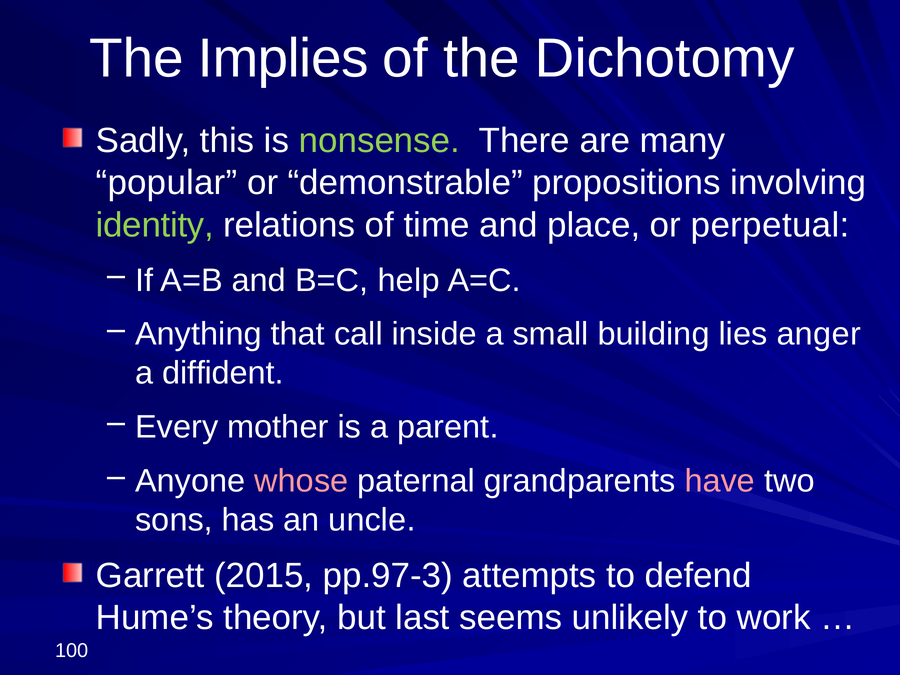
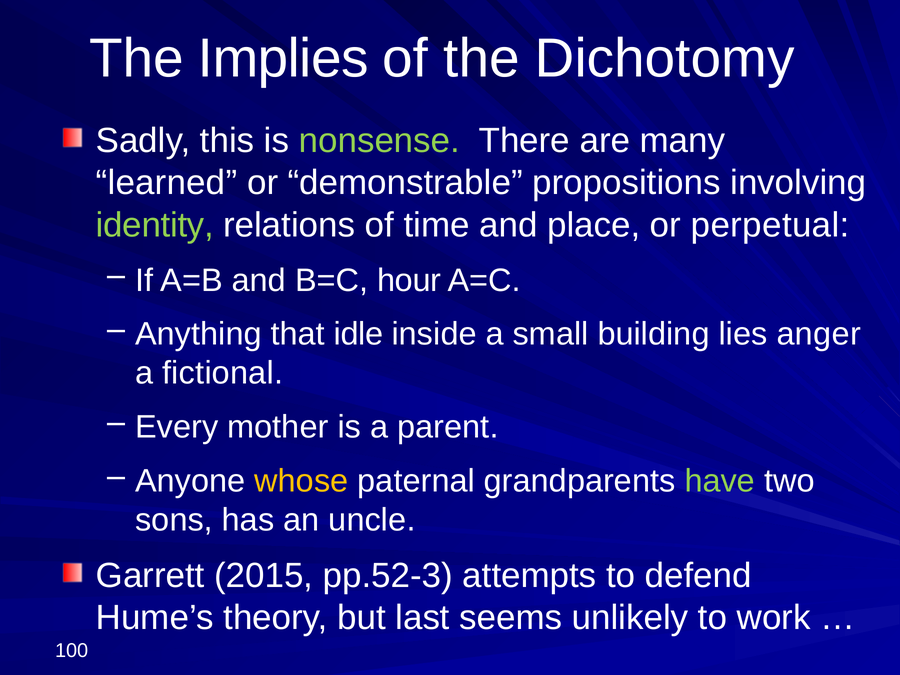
popular: popular -> learned (167, 183)
help: help -> hour (409, 280)
call: call -> idle (359, 334)
diffident: diffident -> fictional (223, 373)
whose colour: pink -> yellow (301, 481)
have colour: pink -> light green (720, 481)
pp.97-3: pp.97-3 -> pp.52-3 (388, 576)
